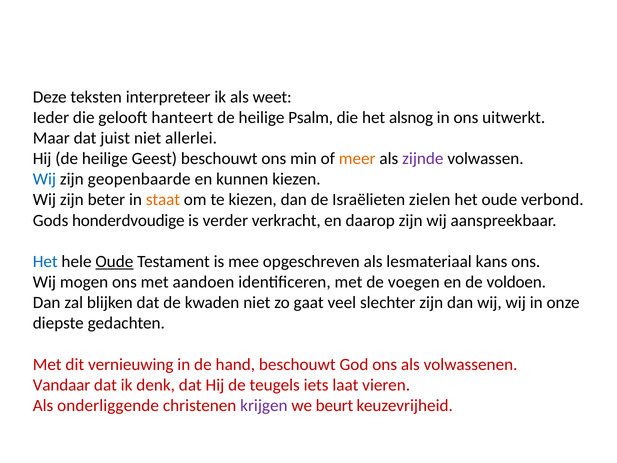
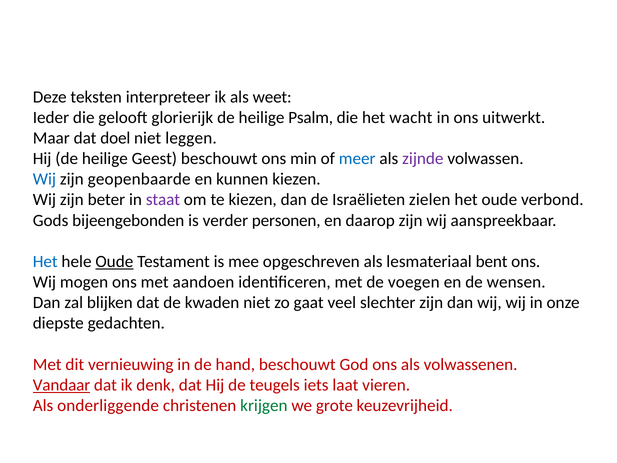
hanteert: hanteert -> glorierijk (182, 117)
alsnog: alsnog -> wacht (411, 117)
juist: juist -> doel (115, 138)
allerlei: allerlei -> leggen (191, 138)
meer colour: orange -> blue (357, 159)
staat colour: orange -> purple (163, 200)
honderdvoudige: honderdvoudige -> bijeengebonden (128, 220)
verkracht: verkracht -> personen (286, 220)
kans: kans -> bent (492, 261)
voldoen: voldoen -> wensen (516, 282)
Vandaar underline: none -> present (62, 385)
krijgen colour: purple -> green (264, 405)
beurt: beurt -> grote (334, 405)
